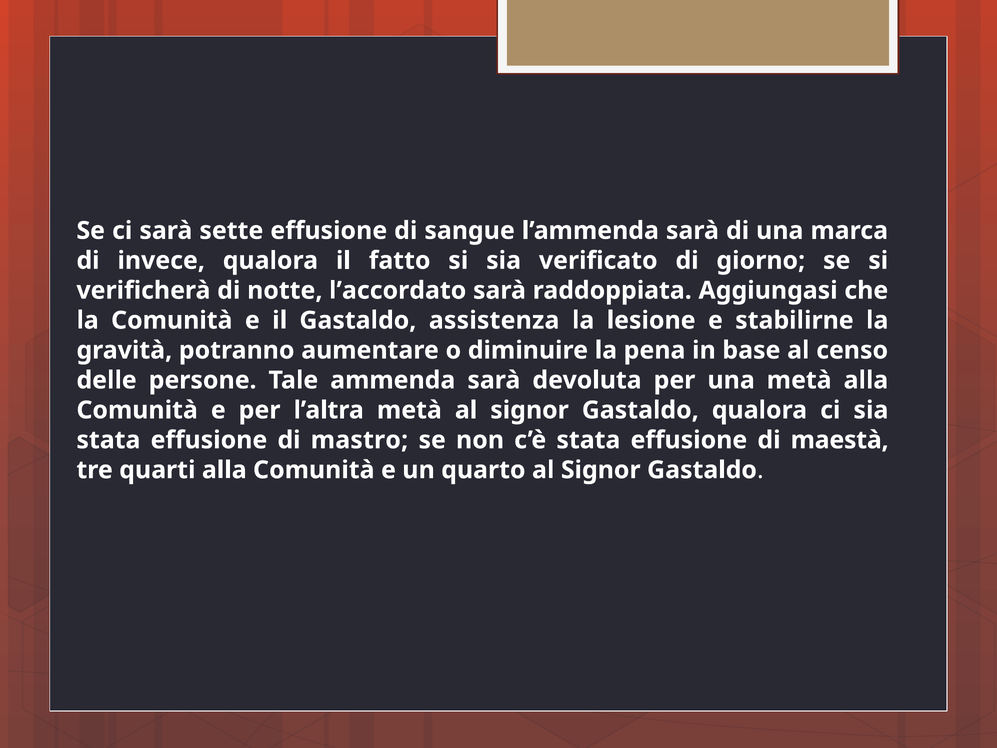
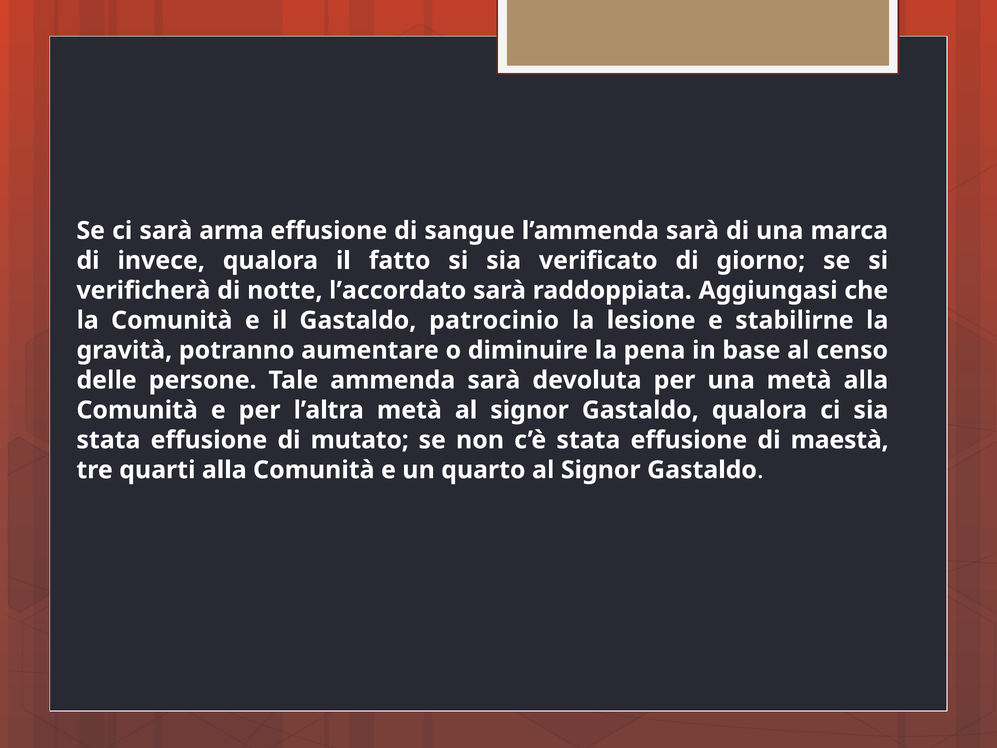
sette: sette -> arma (231, 231)
assistenza: assistenza -> patrocinio (494, 320)
mastro: mastro -> mutato (360, 440)
